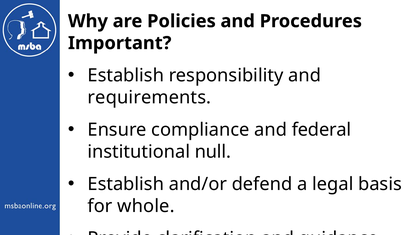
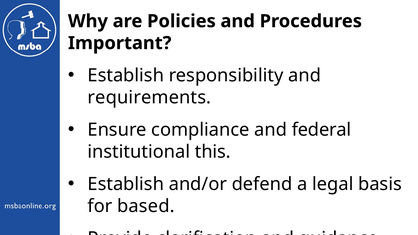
null: null -> this (213, 152)
whole: whole -> based (146, 206)
